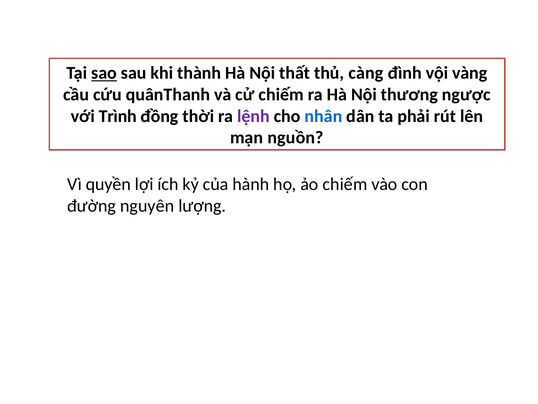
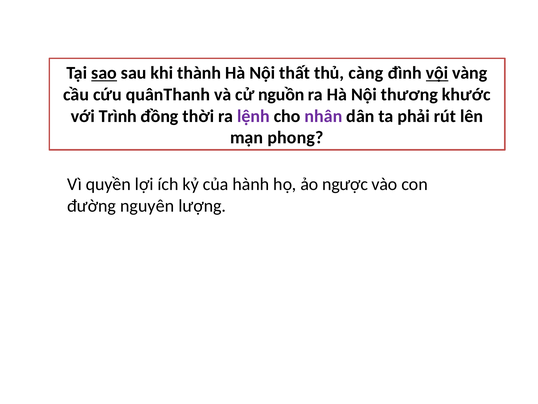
vội underline: none -> present (437, 73)
cử chiếm: chiếm -> nguồn (281, 94)
ngược: ngược -> khước (466, 94)
nhân colour: blue -> purple (323, 116)
nguồn: nguồn -> phong (295, 137)
ảo chiếm: chiếm -> ngược (345, 184)
